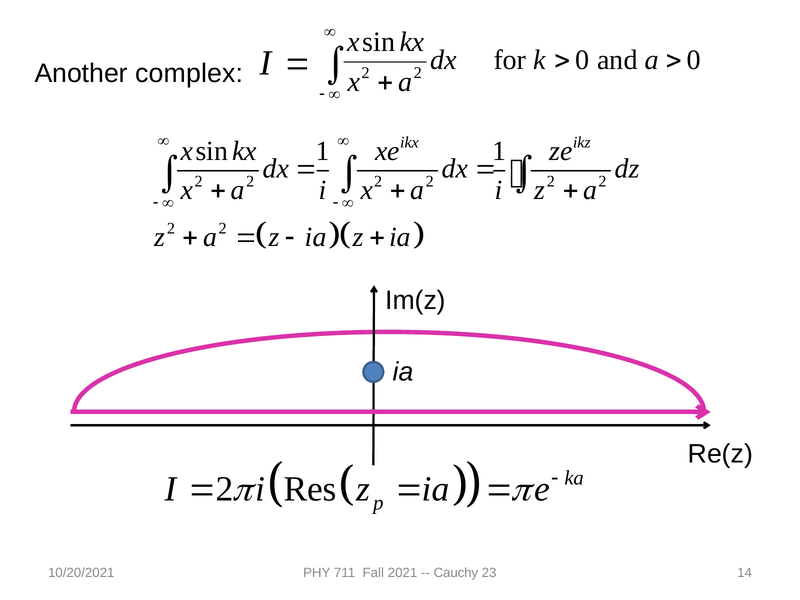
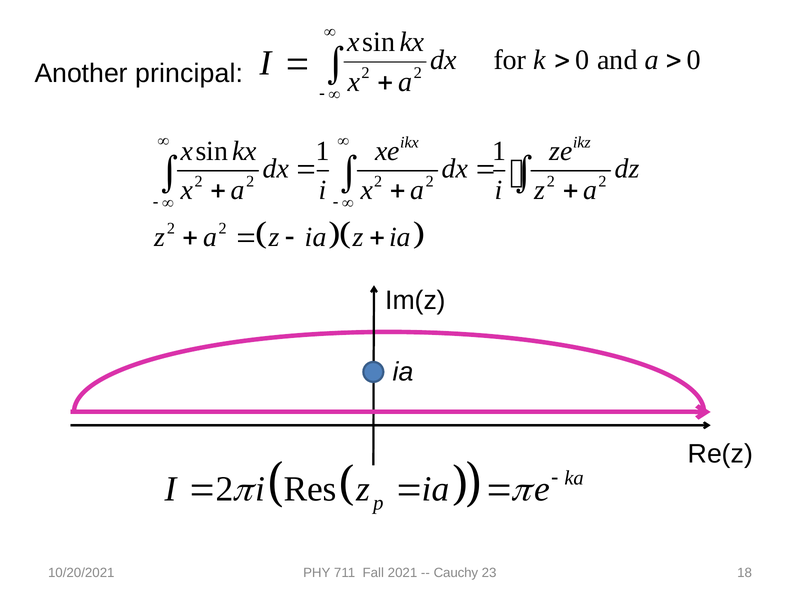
complex: complex -> principal (189, 74)
14: 14 -> 18 (745, 573)
